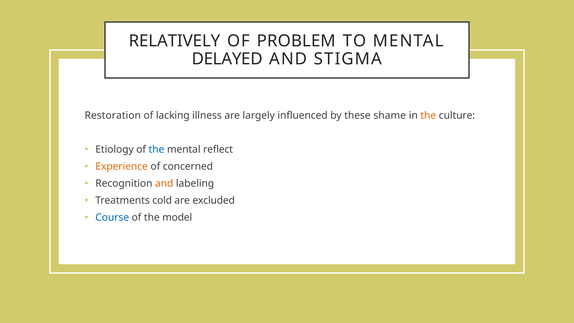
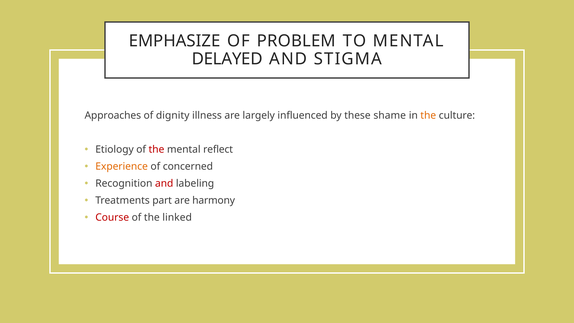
RELATIVELY: RELATIVELY -> EMPHASIZE (175, 41)
Restoration: Restoration -> Approaches (113, 115)
lacking: lacking -> dignity (173, 115)
the colour: blue -> red (156, 149)
and colour: orange -> red (164, 183)
cold: cold -> part (162, 200)
excluded: excluded -> harmony (214, 200)
Course colour: blue -> red (112, 217)
model: model -> linked (177, 217)
